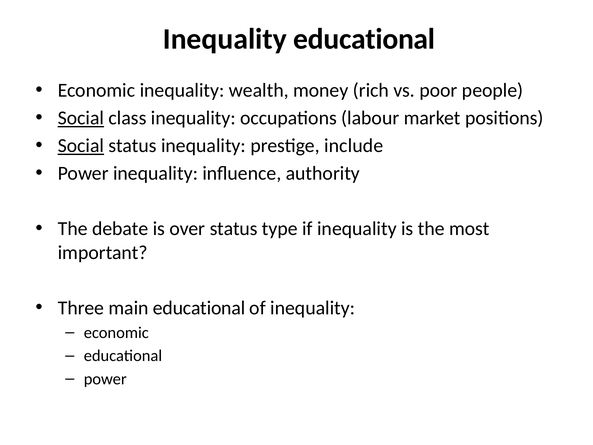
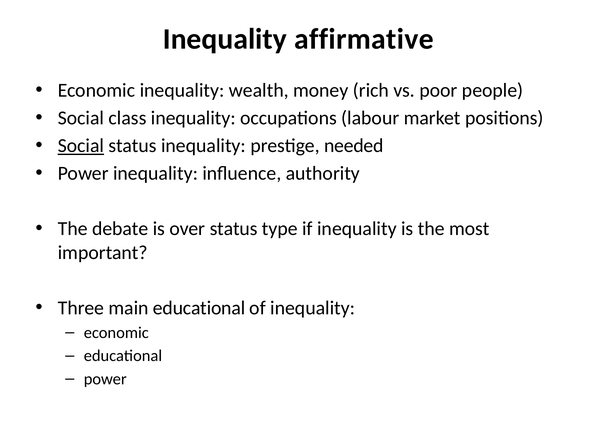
Inequality educational: educational -> affirmative (364, 39)
Social underline: present -> none (81, 118)
include: include -> needed (354, 146)
